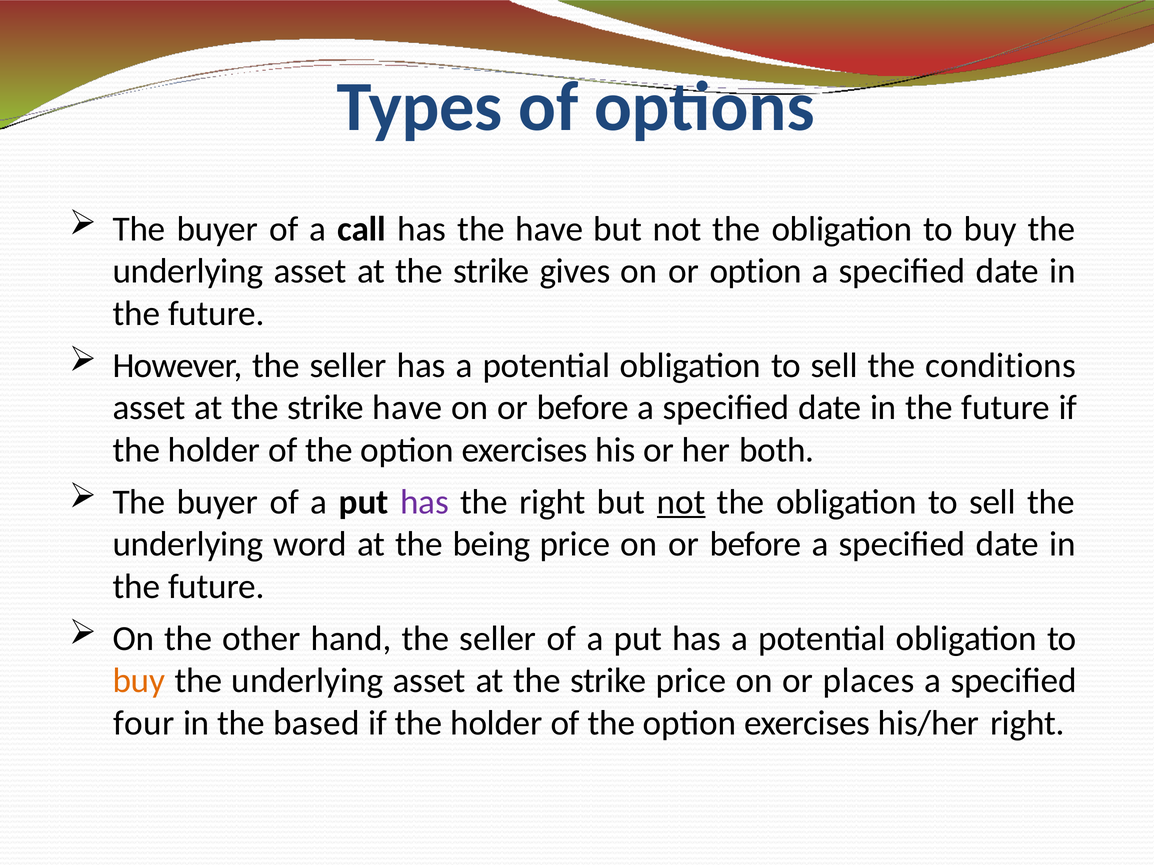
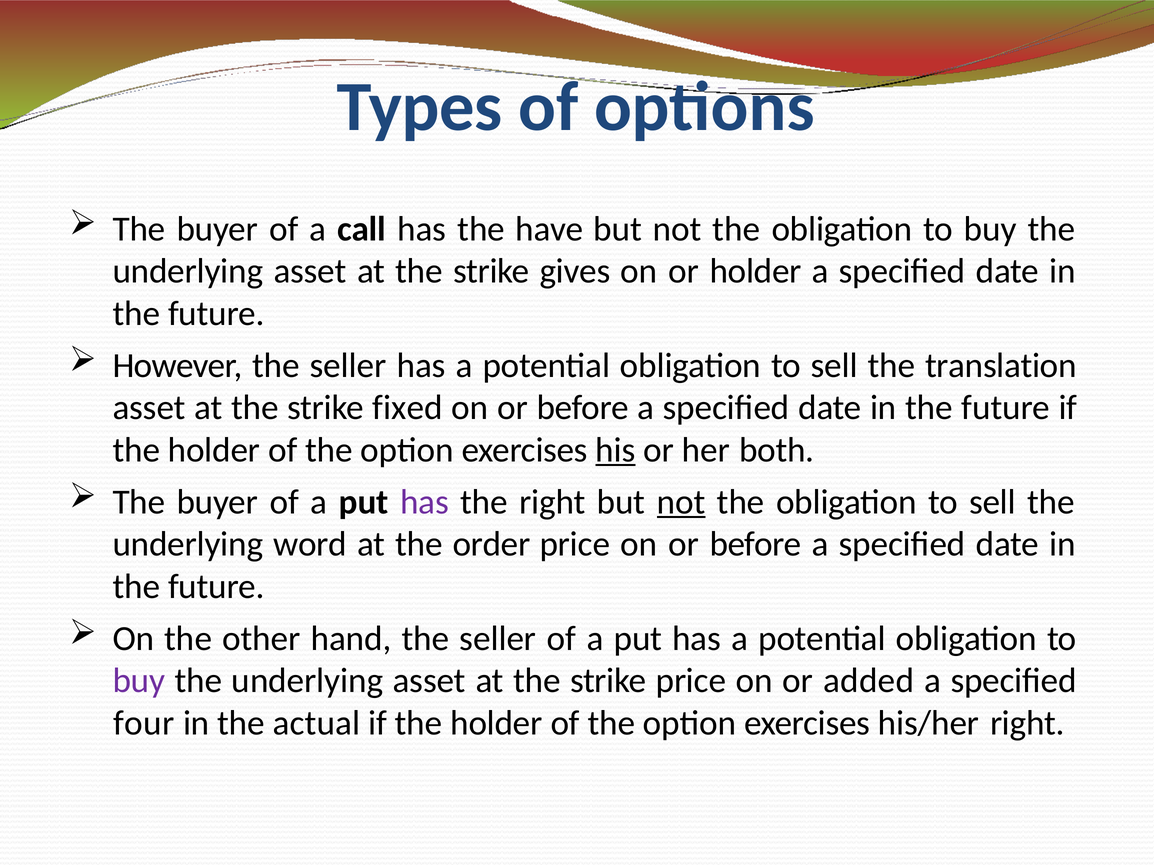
or option: option -> holder (756, 271)
conditions: conditions -> translation (1001, 366)
strike have: have -> fixed (408, 408)
his underline: none -> present (615, 450)
being: being -> order (491, 545)
buy colour: orange -> purple (139, 681)
places: places -> added (869, 681)
based: based -> actual (316, 723)
